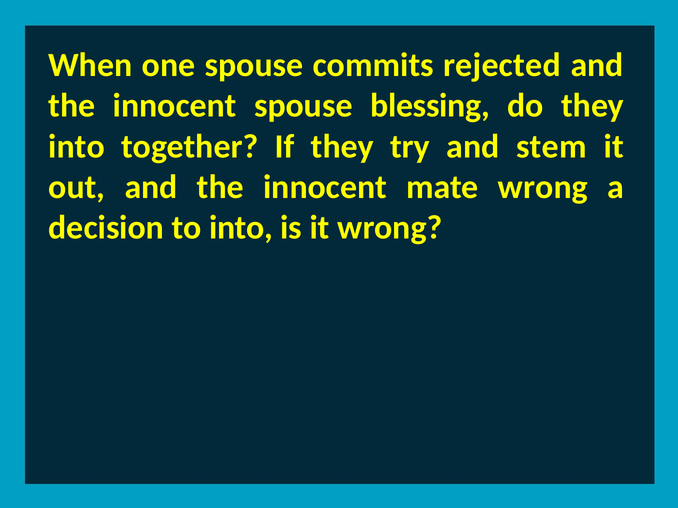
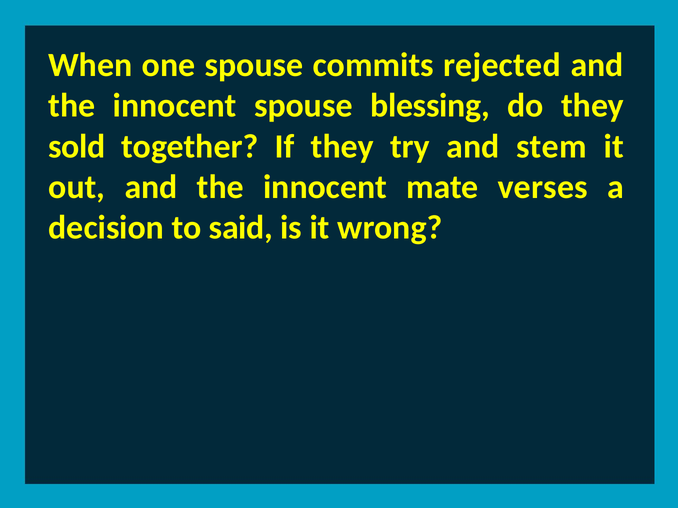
into: into -> sold (77, 146)
mate wrong: wrong -> verses (543, 187)
to into: into -> said (241, 228)
